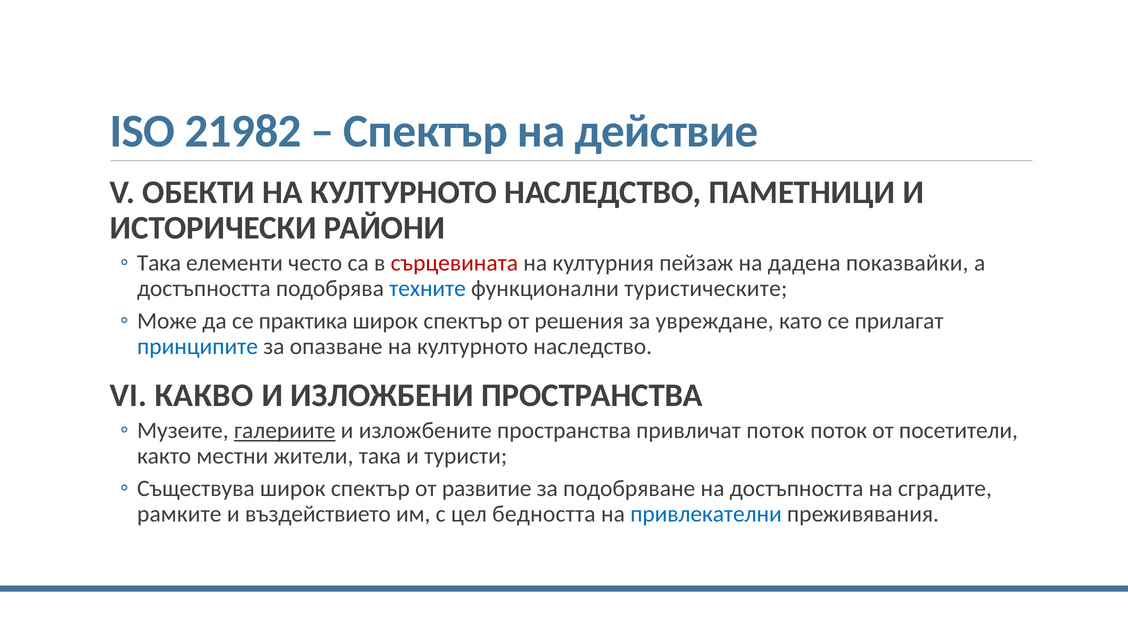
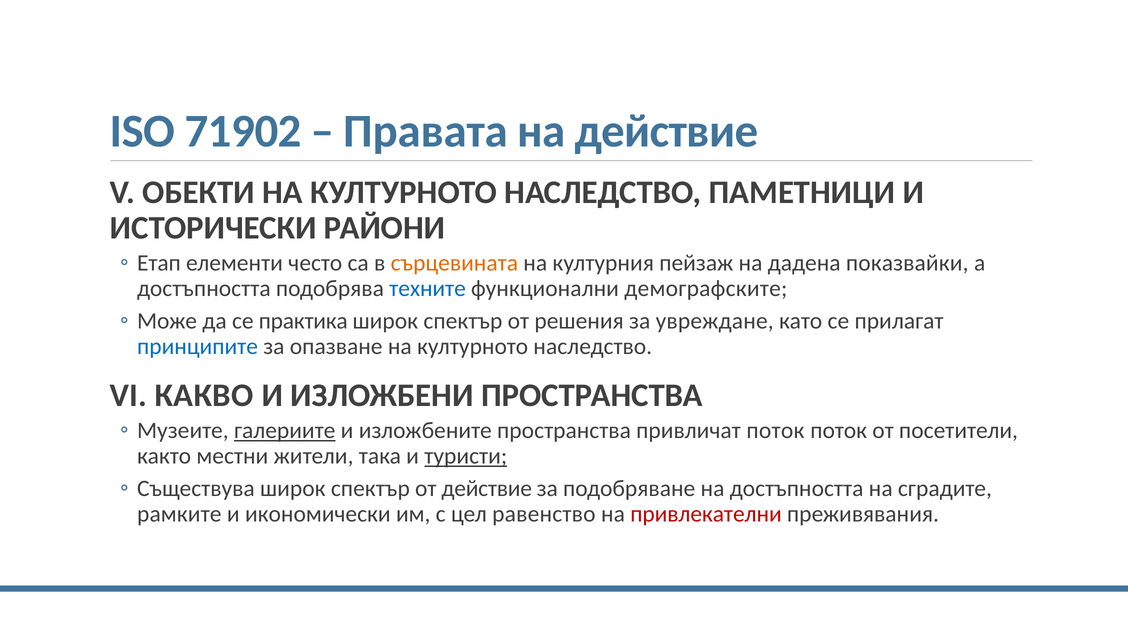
21982: 21982 -> 71902 (243, 131)
Спектър: Спектър -> Правата (426, 131)
Така: Така -> Етап (159, 263)
сърцевината colour: red -> orange (454, 263)
туристическите: туристическите -> демографските (706, 289)
туристи underline: none -> present (466, 456)
от развитие: развитие -> действие (487, 489)
въздействието: въздействието -> икономически (318, 514)
бедността: бедността -> равенство (544, 514)
привлекателни colour: blue -> red (706, 514)
